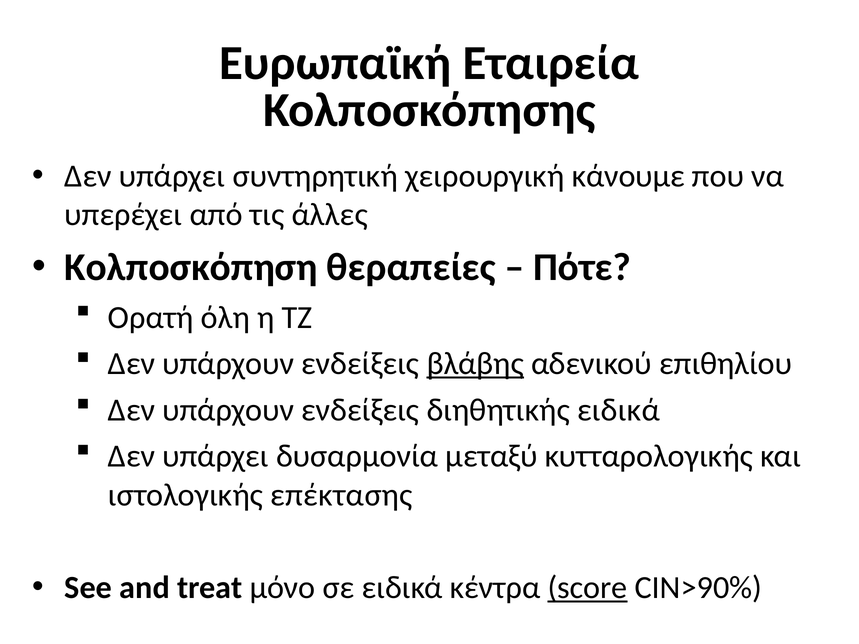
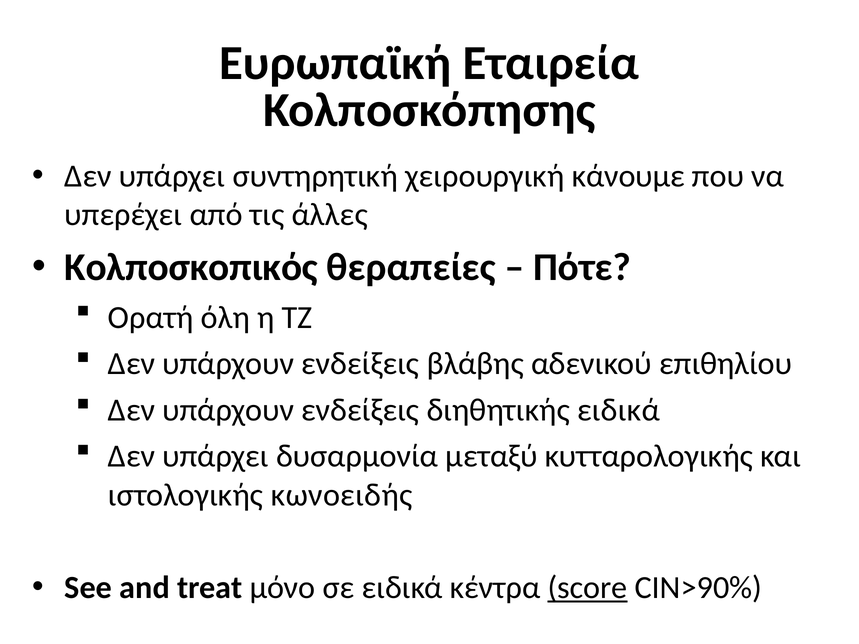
Κολποσκόπηση: Κολποσκόπηση -> Κολποσκοπικός (191, 267)
βλάβης underline: present -> none (475, 364)
επέκτασης: επέκτασης -> κωνοειδής (342, 495)
